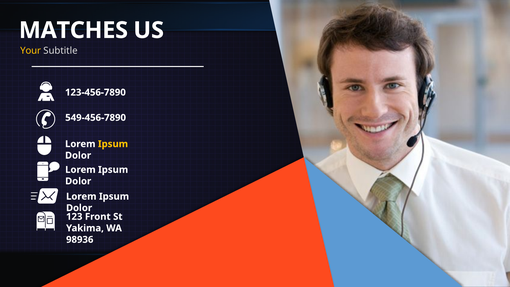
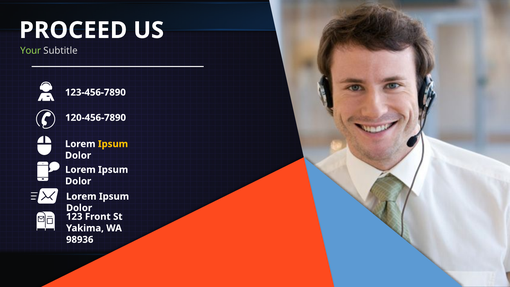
MATCHES: MATCHES -> PROCEED (73, 30)
Your colour: yellow -> light green (31, 51)
549-456-7890: 549-456-7890 -> 120-456-7890 (96, 118)
